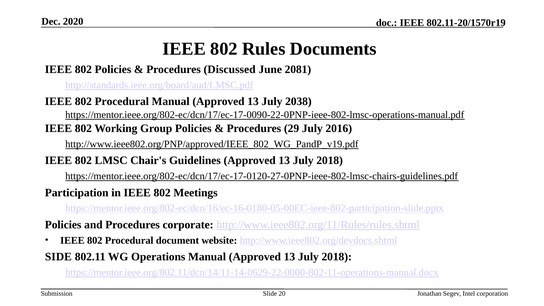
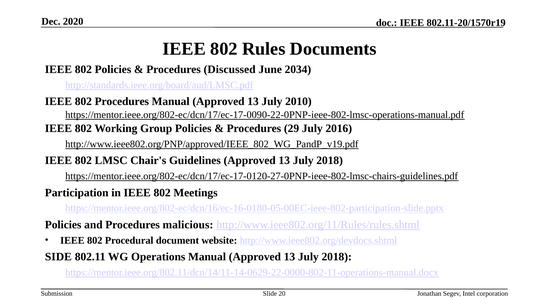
2081: 2081 -> 2034 (298, 69)
Procedural: Procedural -> Procedures (122, 102)
2038: 2038 -> 2010 (298, 102)
corporate: corporate -> malicious (188, 225)
